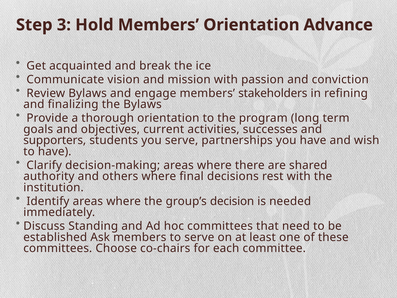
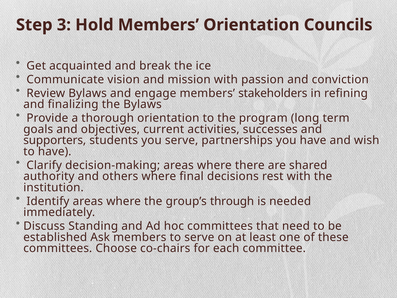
Advance: Advance -> Councils (338, 25)
decision: decision -> through (232, 201)
